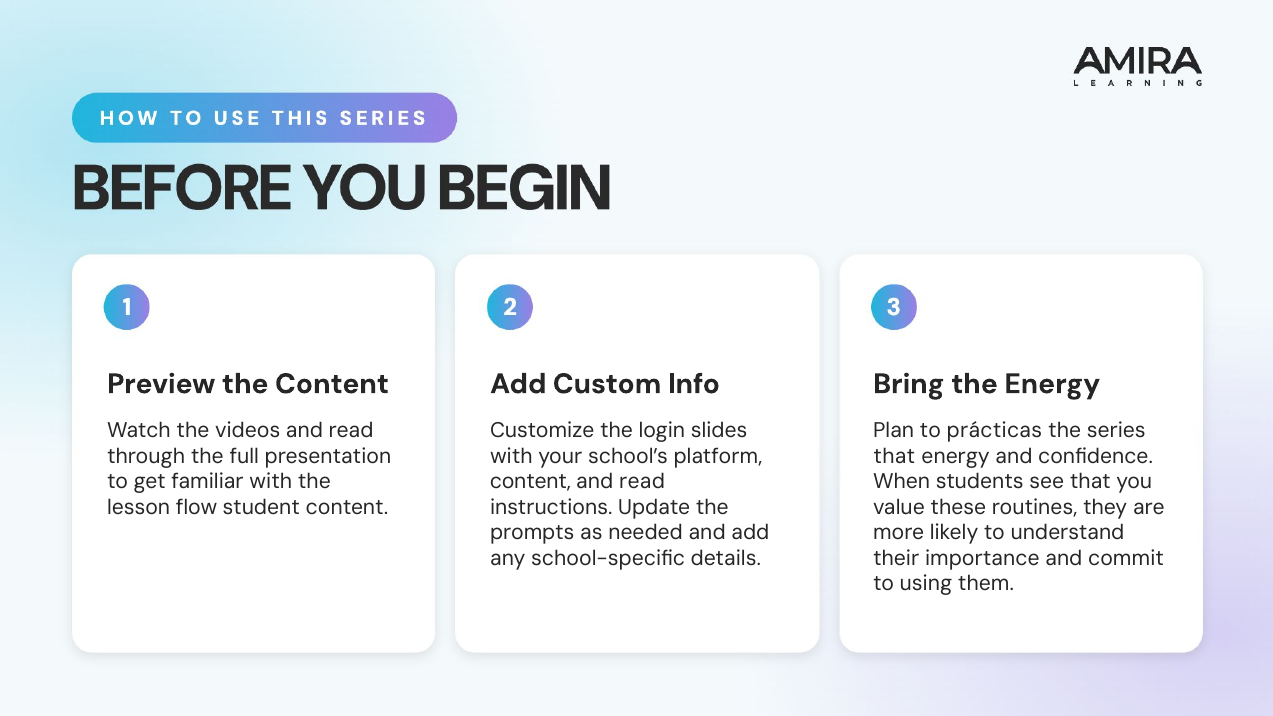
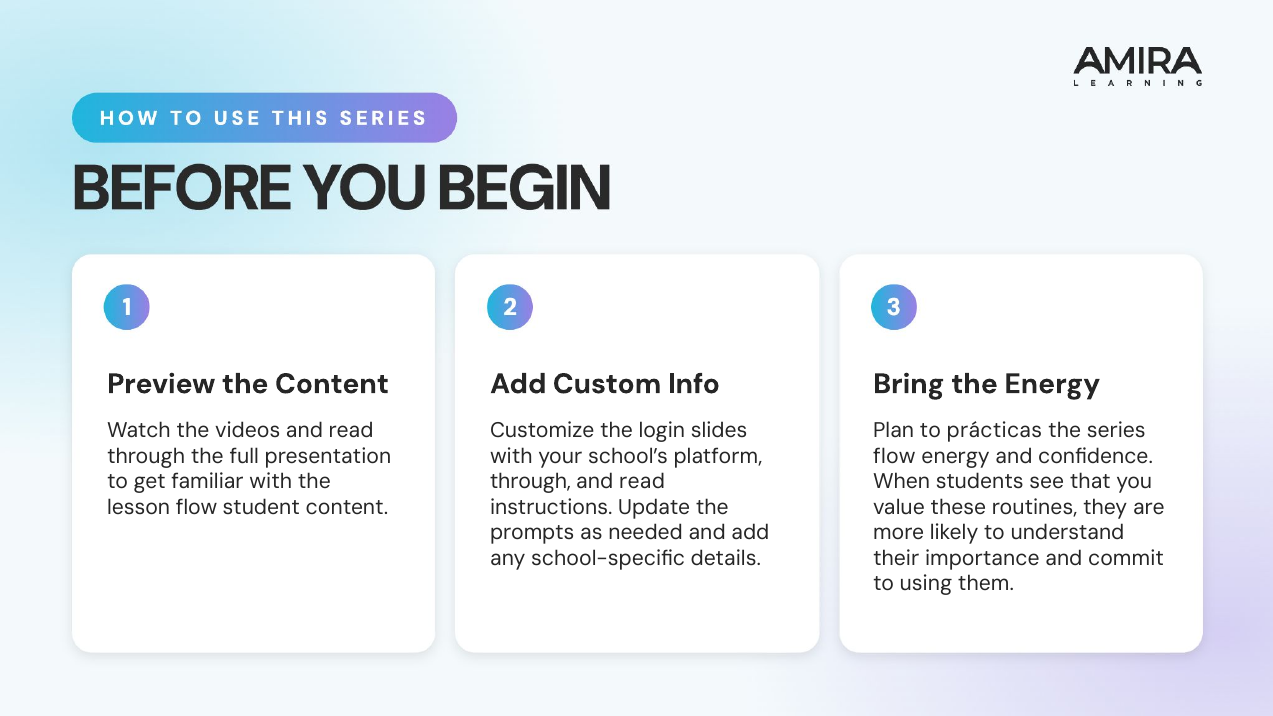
that: that -> flow (894, 456)
content: content -> through (530, 482)
